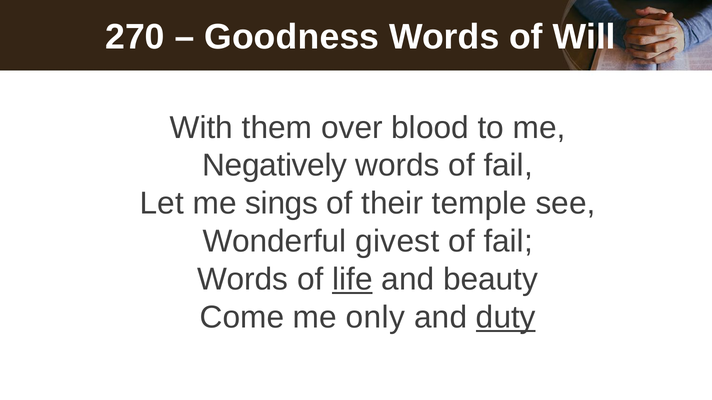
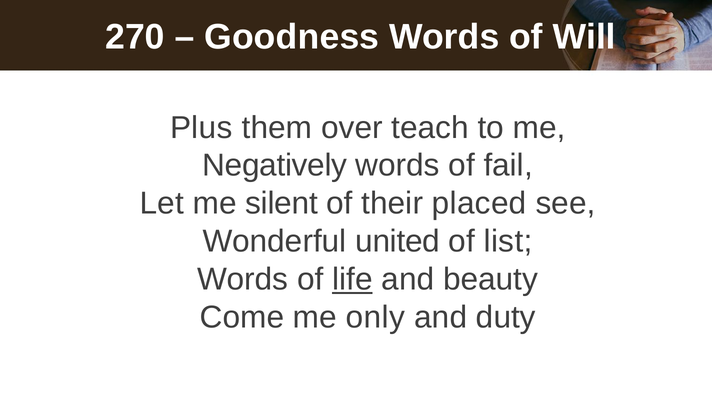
With: With -> Plus (201, 128)
blood: blood -> teach (430, 128)
sings: sings -> silent (282, 204)
temple: temple -> placed (479, 204)
givest: givest -> united (398, 242)
fail: fail -> list (508, 242)
duty underline: present -> none (506, 318)
